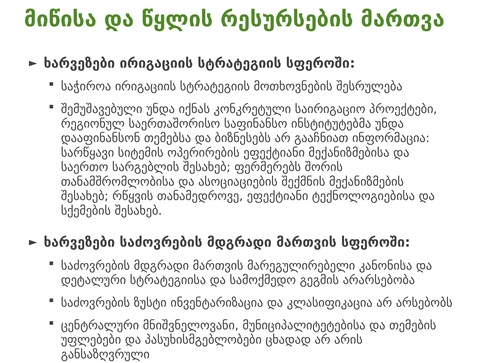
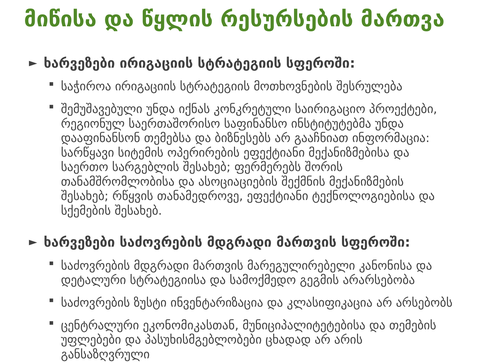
მნიშვნელოვანი: მნიშვნელოვანი -> ეკონომიკასთან (191, 325)
